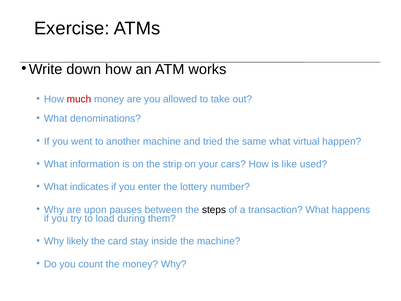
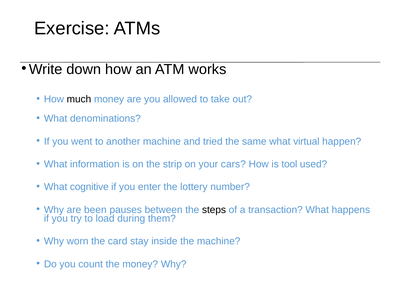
much colour: red -> black (79, 99)
like: like -> tool (289, 164)
indicates: indicates -> cognitive (89, 187)
upon: upon -> been (95, 210)
likely: likely -> worn (78, 241)
